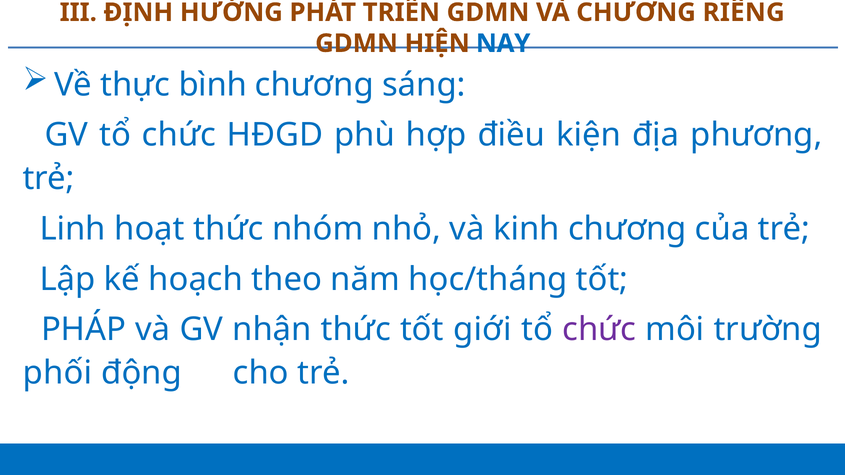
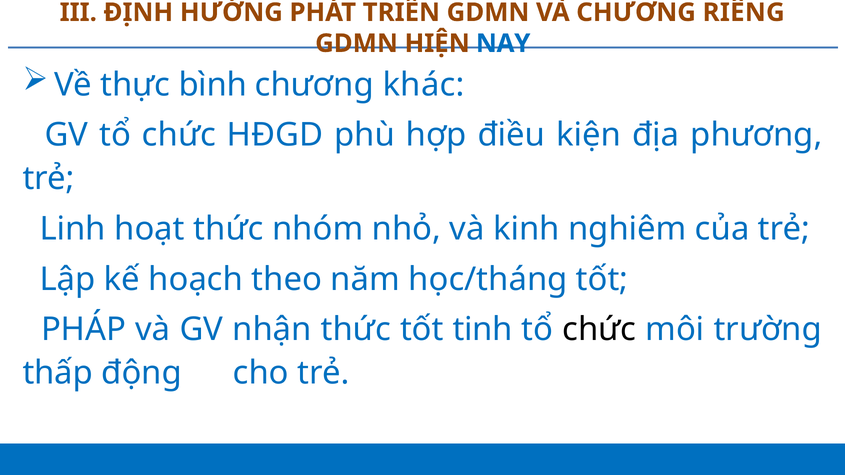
sáng: sáng -> khác (424, 85)
kinh chương: chương -> nghiêm (627, 229)
giới: giới -> tinh (483, 330)
chức colour: purple -> black (599, 330)
phối: phối -> thấp (58, 373)
